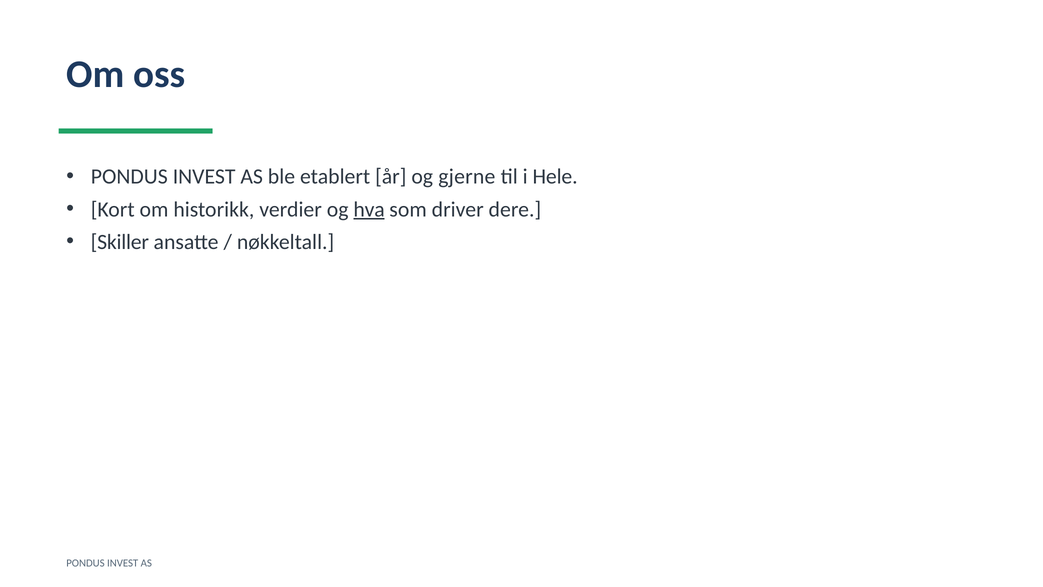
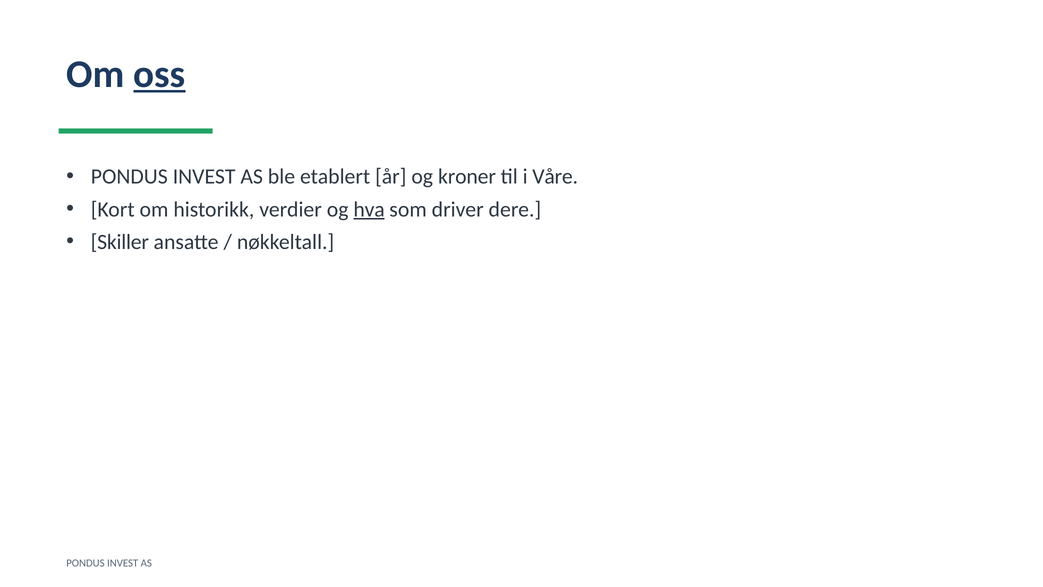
oss underline: none -> present (159, 74)
gjerne: gjerne -> kroner (467, 177)
Hele: Hele -> Våre (555, 177)
